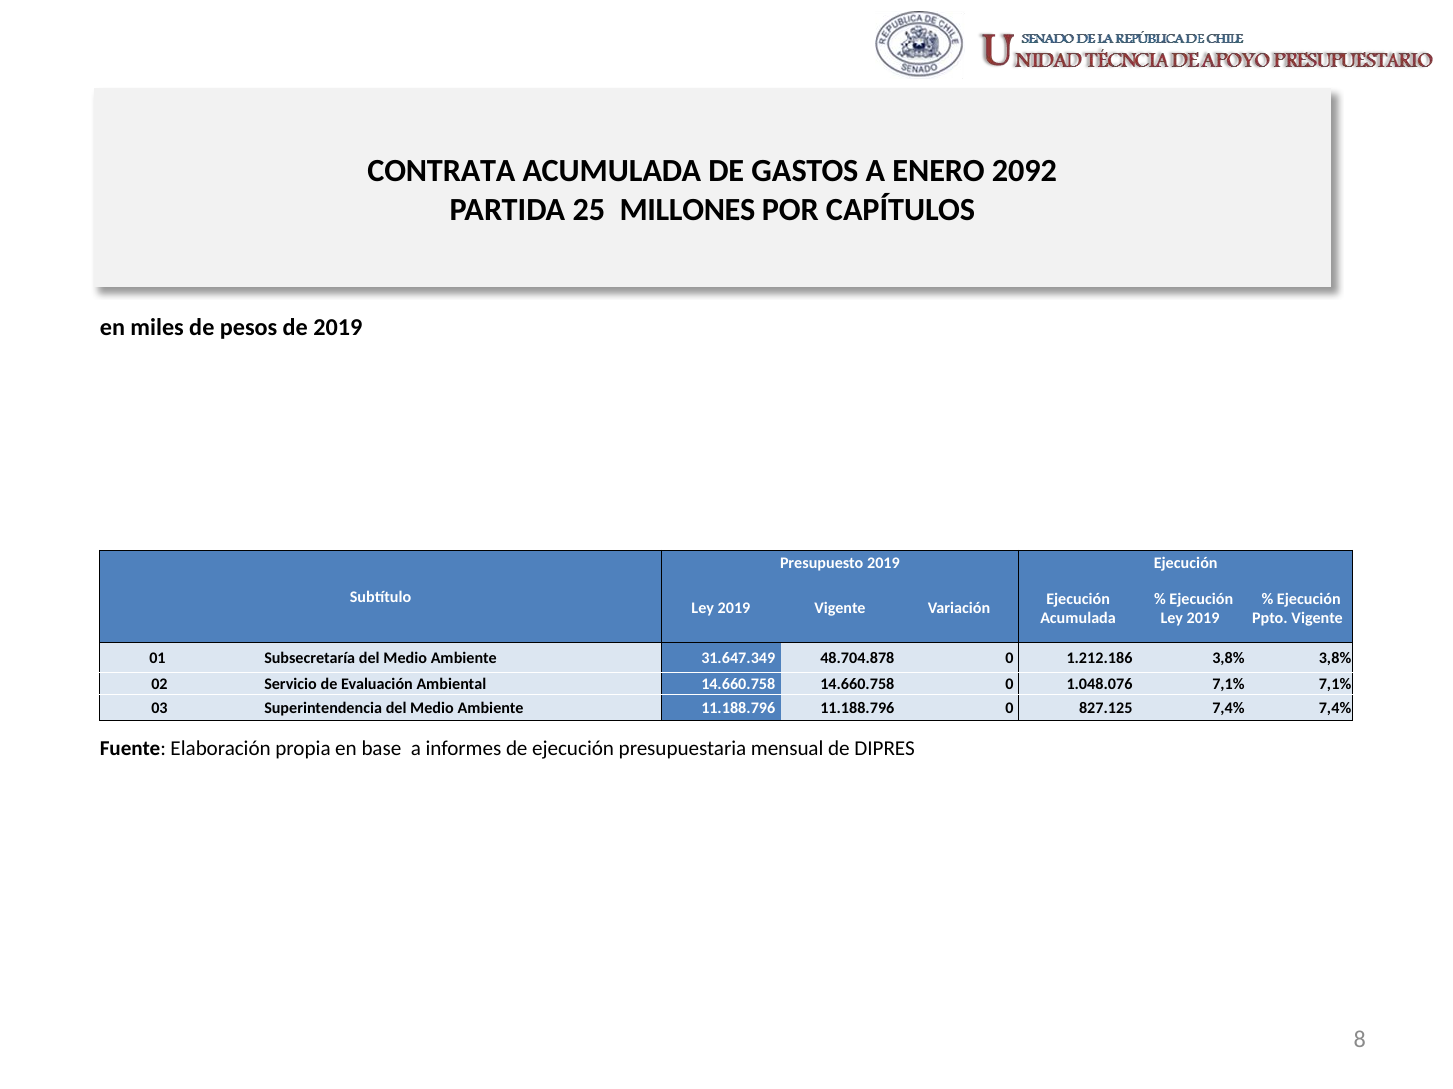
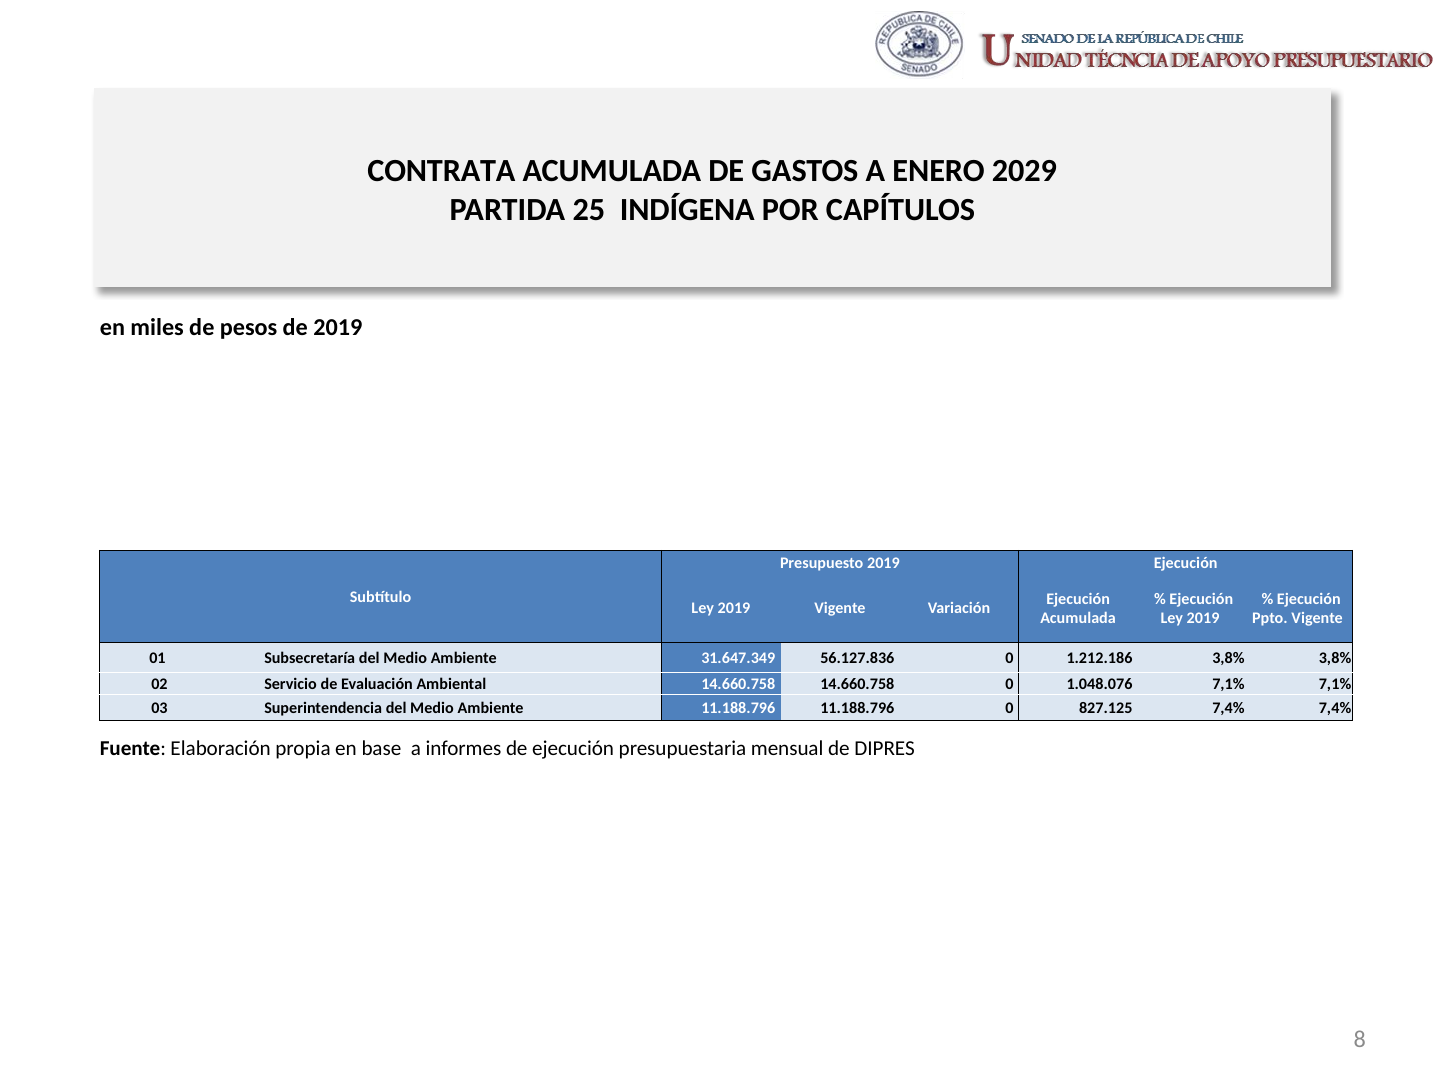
2092: 2092 -> 2029 (1024, 171)
MILLONES: MILLONES -> INDÍGENA (687, 210)
48.704.878: 48.704.878 -> 56.127.836 (857, 659)
